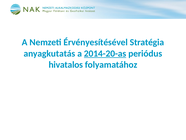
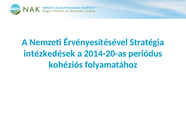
anyagkutatás: anyagkutatás -> intézkedések (49, 53)
2014-20-as underline: present -> none (105, 53)
hivatalos: hivatalos -> kohéziós (66, 65)
